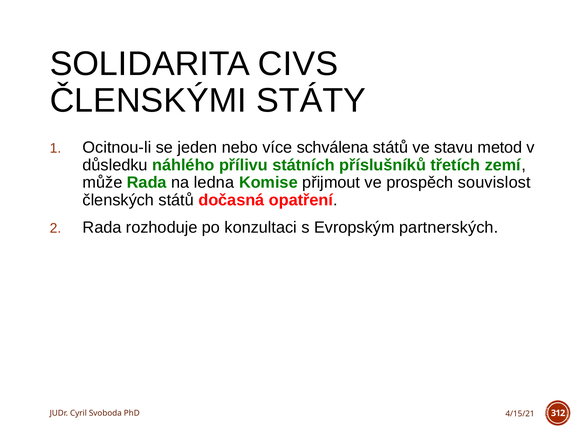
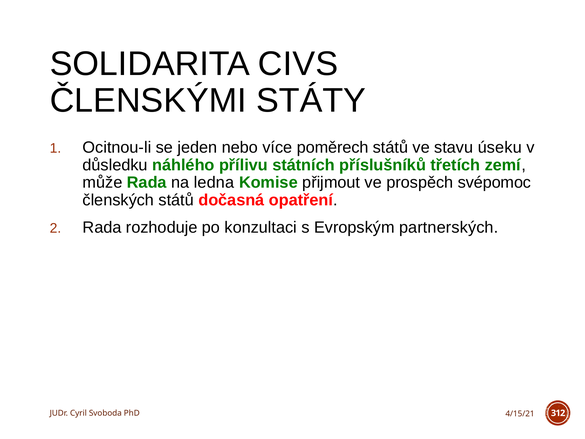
schválena: schválena -> poměrech (333, 147)
metod: metod -> úseku (500, 147)
souvislost: souvislost -> svépomoc (494, 182)
